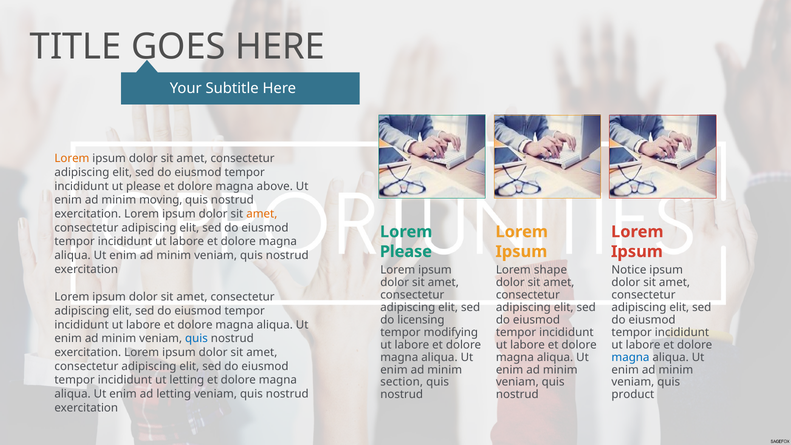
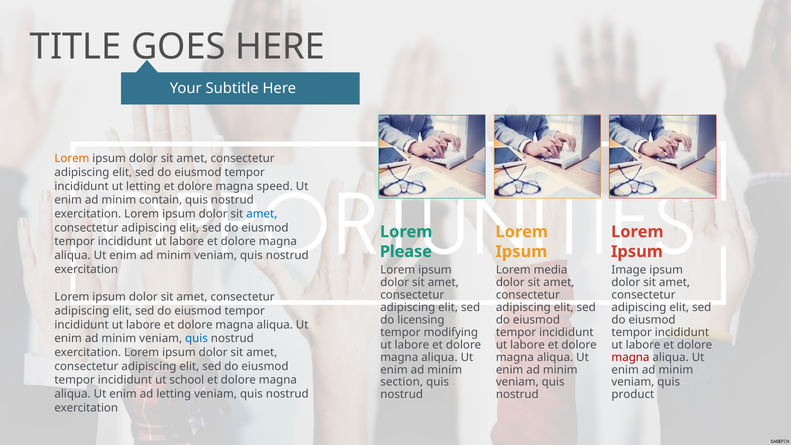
ut please: please -> letting (143, 186)
above: above -> speed (275, 186)
moving: moving -> contain (161, 200)
amet colour: orange -> blue (262, 214)
shape: shape -> media (551, 270)
Notice: Notice -> Image (629, 270)
magna colour: blue -> red (630, 357)
ut letting: letting -> school (187, 380)
